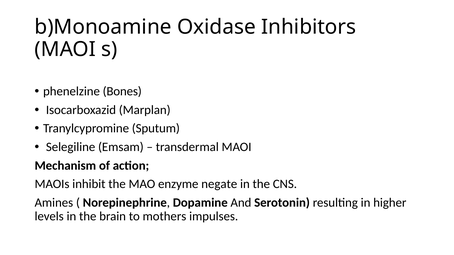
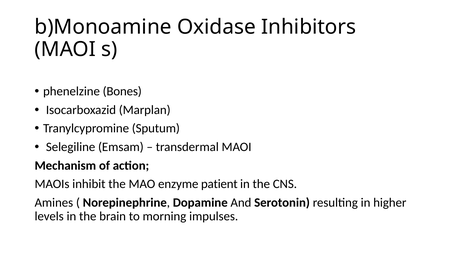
negate: negate -> patient (219, 184)
mothers: mothers -> morning (164, 217)
